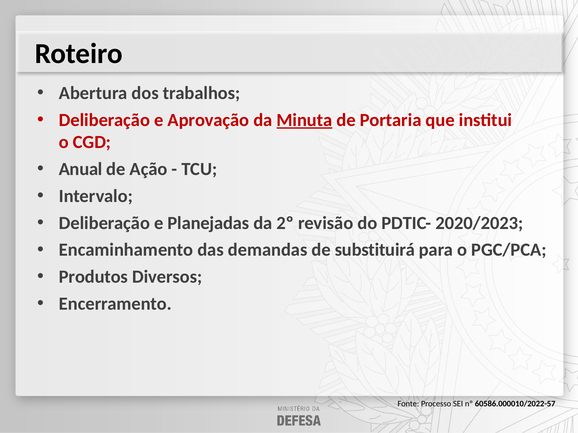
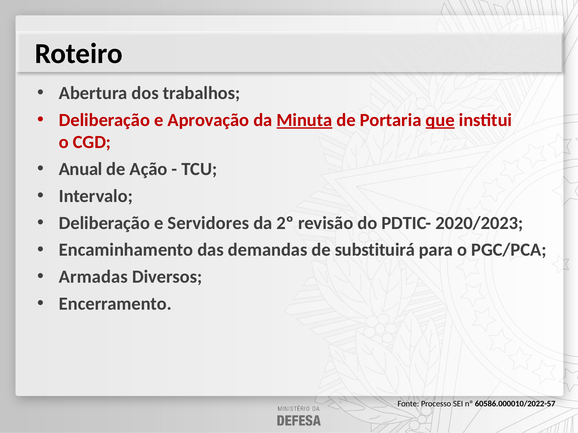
que underline: none -> present (440, 120)
Planejadas: Planejadas -> Servidores (208, 223)
Produtos: Produtos -> Armadas (93, 277)
